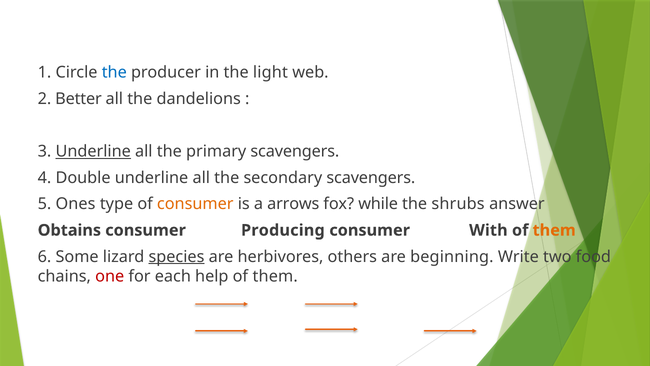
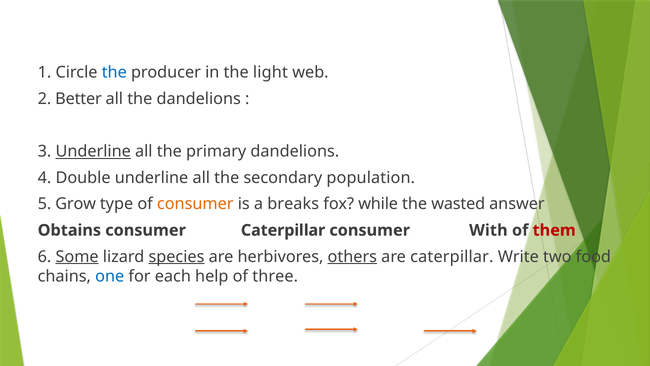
primary scavengers: scavengers -> dandelions (295, 151)
secondary scavengers: scavengers -> population (371, 178)
Ones: Ones -> Grow (76, 204)
arrows: arrows -> breaks (293, 204)
shrubs: shrubs -> wasted (458, 204)
consumer Producing: Producing -> Caterpillar (283, 230)
them colour: orange -> red (554, 230)
Some underline: none -> present (77, 256)
others underline: none -> present (352, 256)
are beginning: beginning -> caterpillar (452, 256)
one colour: red -> blue (110, 276)
them: them -> three (275, 276)
